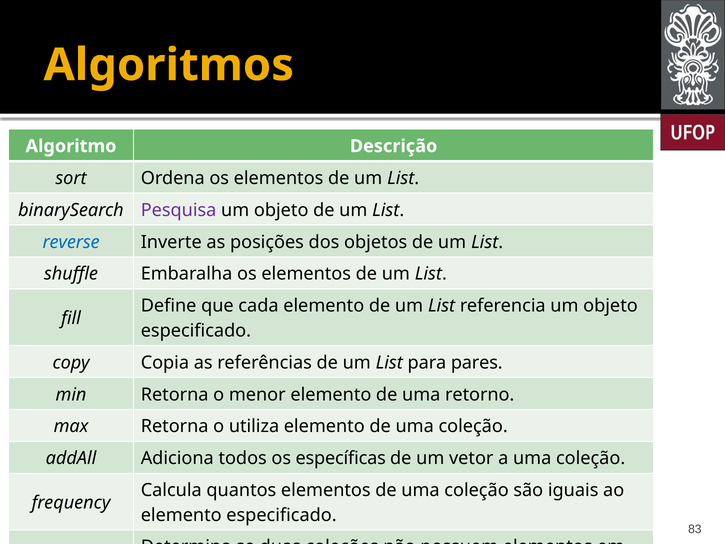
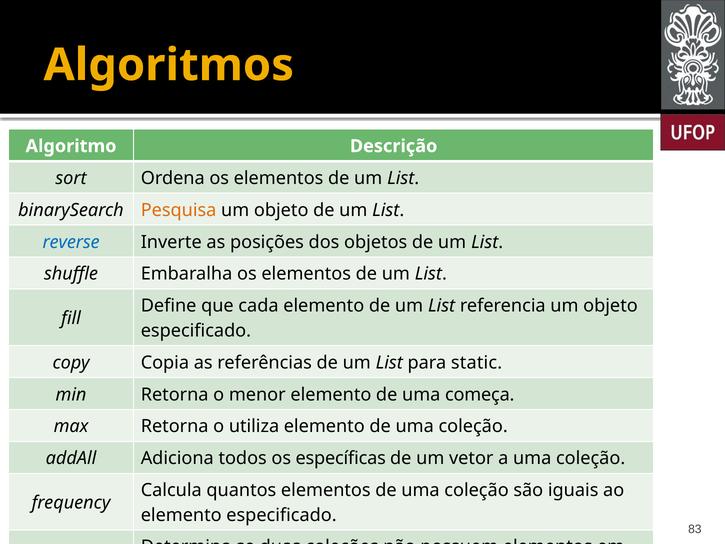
Pesquisa colour: purple -> orange (179, 210)
pares: pares -> static (477, 362)
retorno: retorno -> começa (480, 394)
